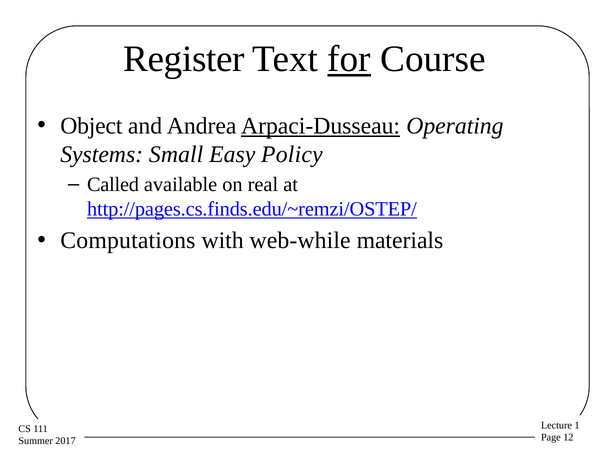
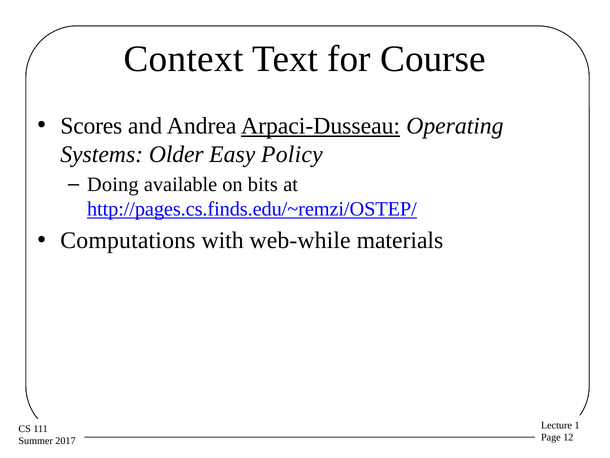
Register: Register -> Context (184, 59)
for underline: present -> none (349, 59)
Object: Object -> Scores (91, 126)
Small: Small -> Older (176, 154)
Called: Called -> Doing (113, 184)
real: real -> bits (263, 184)
